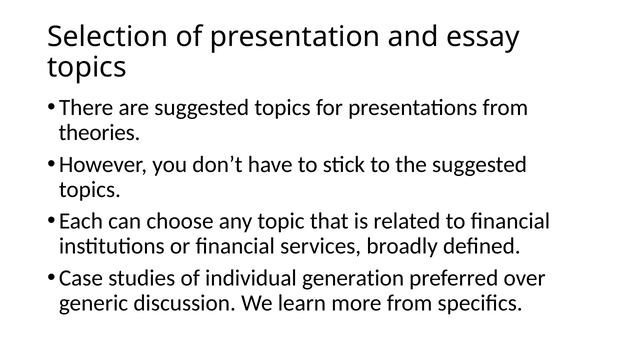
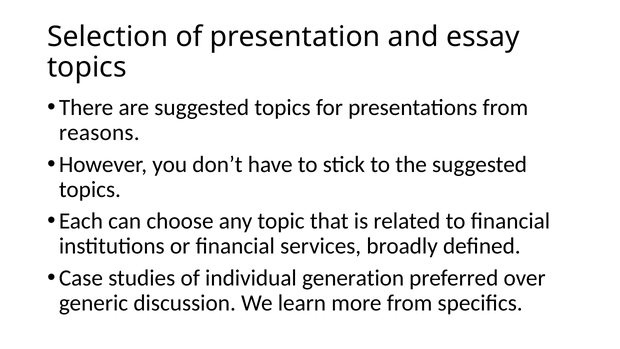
theories: theories -> reasons (99, 133)
